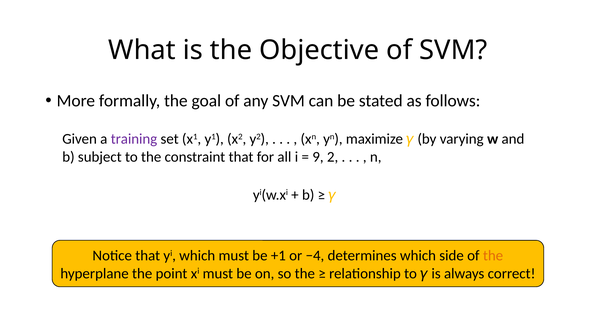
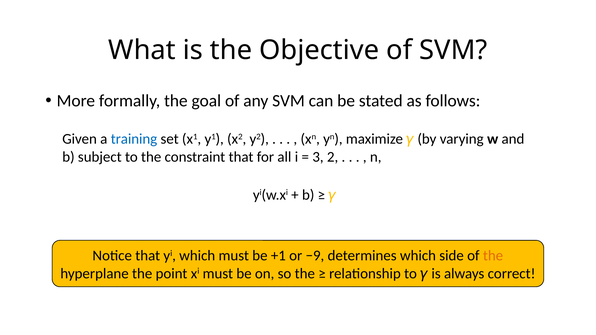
training colour: purple -> blue (134, 139)
9: 9 -> 3 (318, 157)
−4: −4 -> −9 (315, 256)
